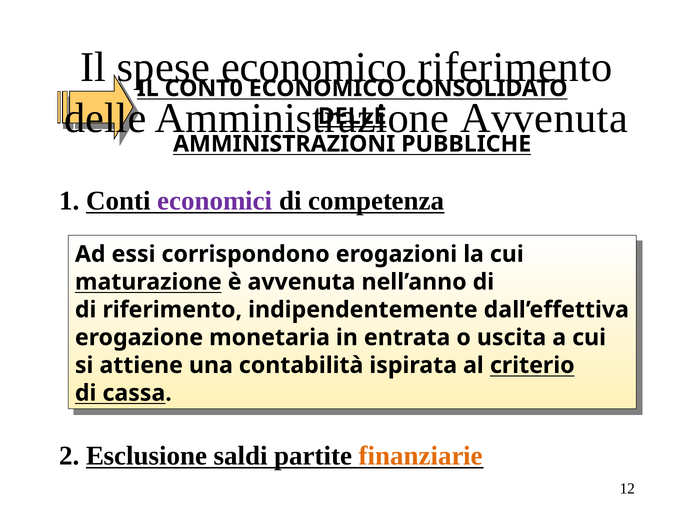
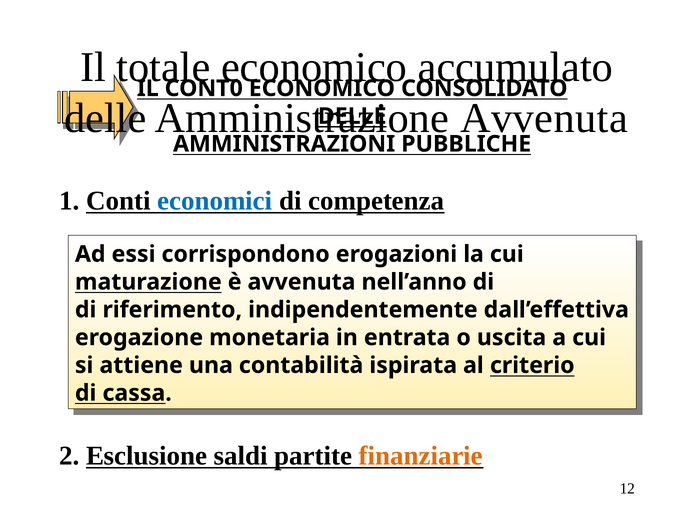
spese: spese -> totale (163, 67)
economico riferimento: riferimento -> accumulato (515, 67)
economici colour: purple -> blue (215, 201)
